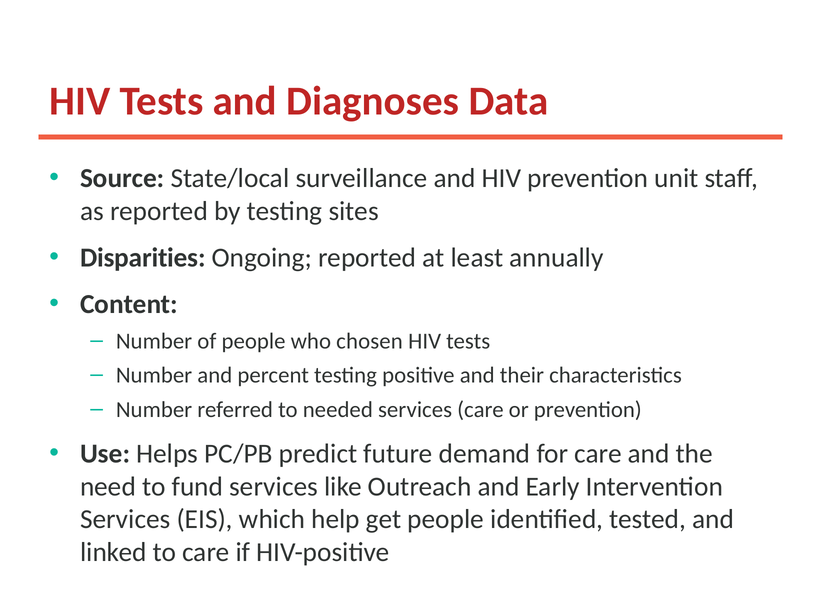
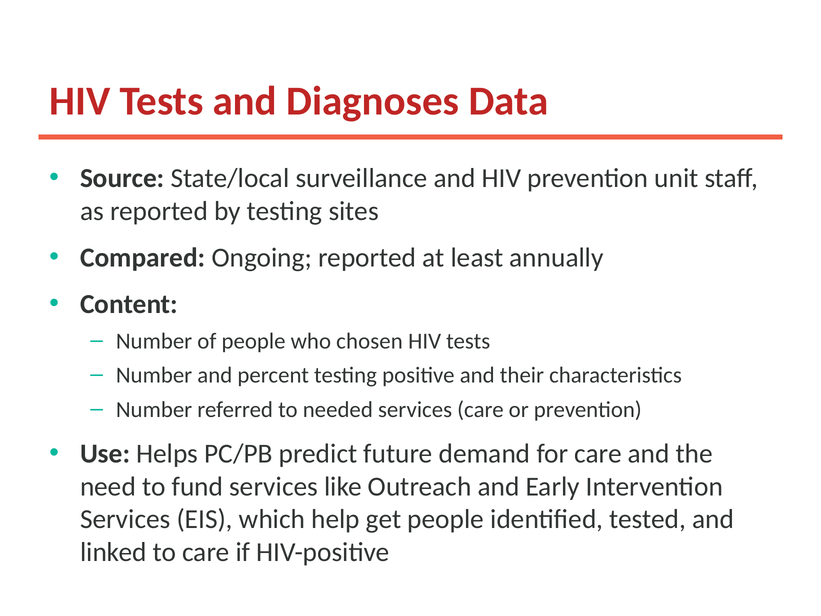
Disparities: Disparities -> Compared (143, 258)
